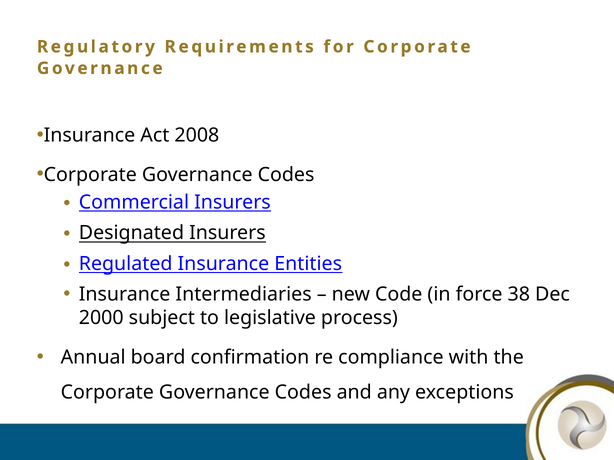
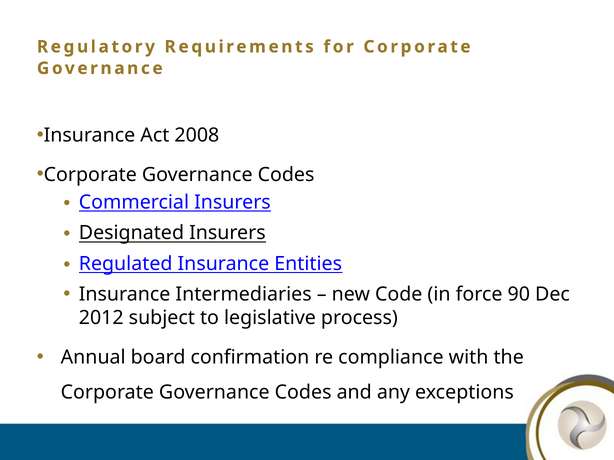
38: 38 -> 90 (519, 295)
2000: 2000 -> 2012 (101, 318)
